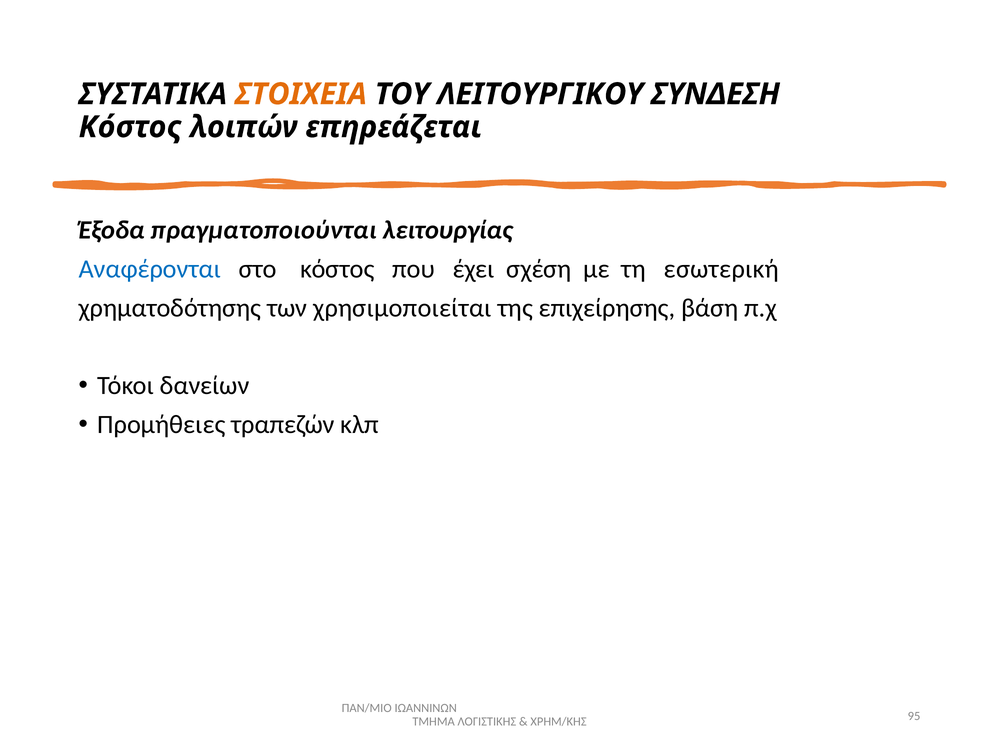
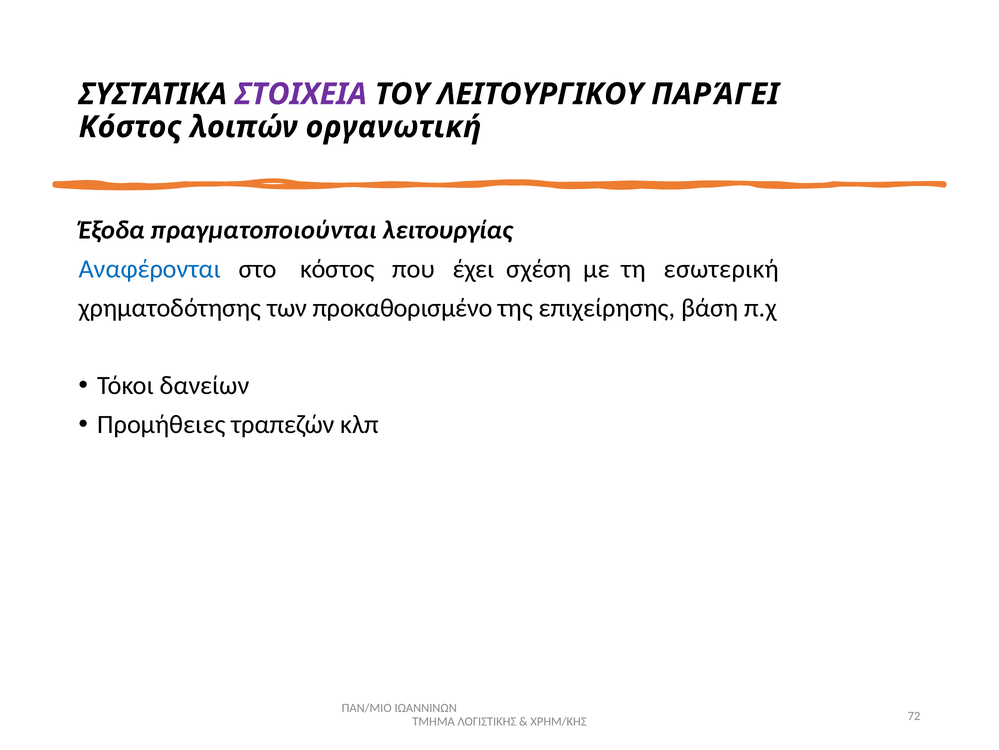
ΣΤΟΙΧΕΙΑ colour: orange -> purple (301, 94)
ΣΥΝΔΕΣΗ: ΣΥΝΔΕΣΗ -> ΠΑΡΆΓΕΙ (715, 94)
επηρεάζεται: επηρεάζεται -> οργανωτική (394, 127)
χρησιμοποιείται: χρησιμοποιείται -> προκαθορισμένο (403, 308)
95: 95 -> 72 (914, 715)
